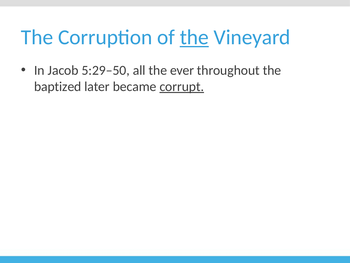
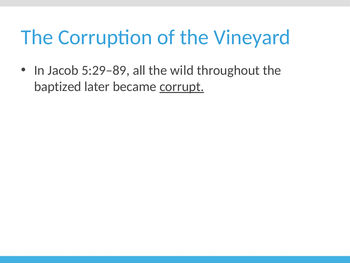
the underline: present -> none (194, 37)
5:29–50: 5:29–50 -> 5:29–89 (106, 70)
ever: ever -> wild (182, 70)
